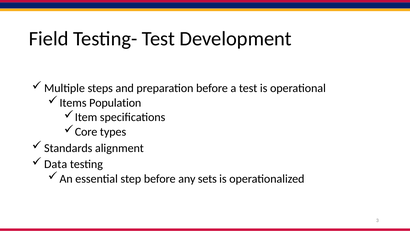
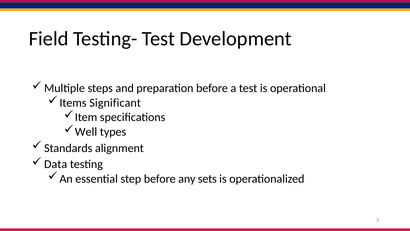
Population: Population -> Significant (115, 103)
Core: Core -> Well (86, 132)
